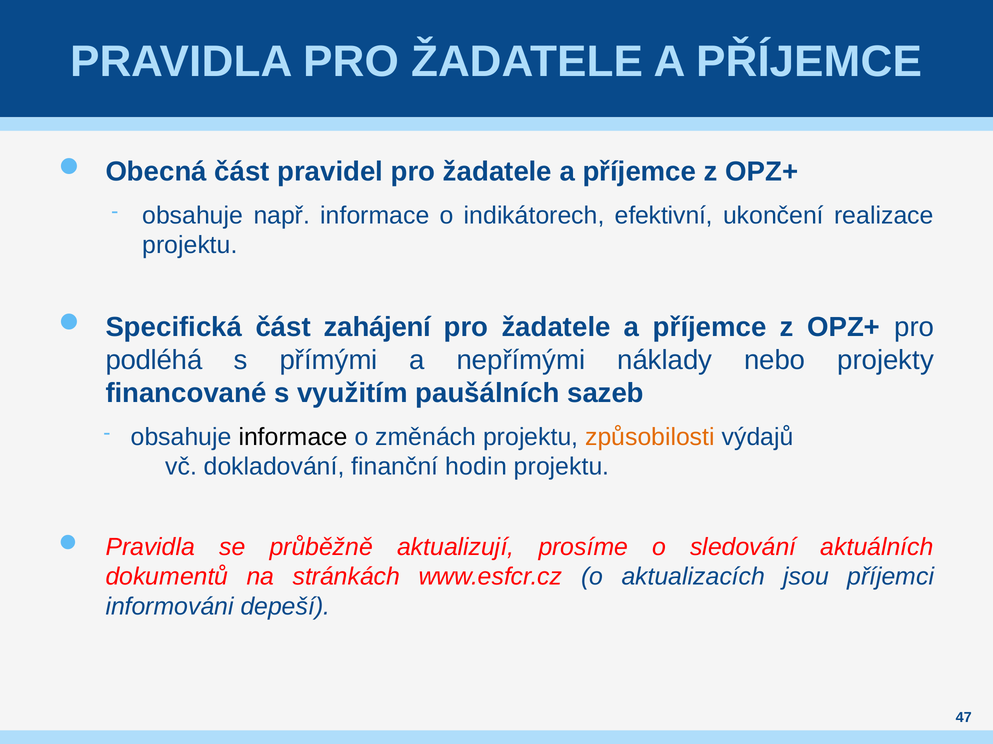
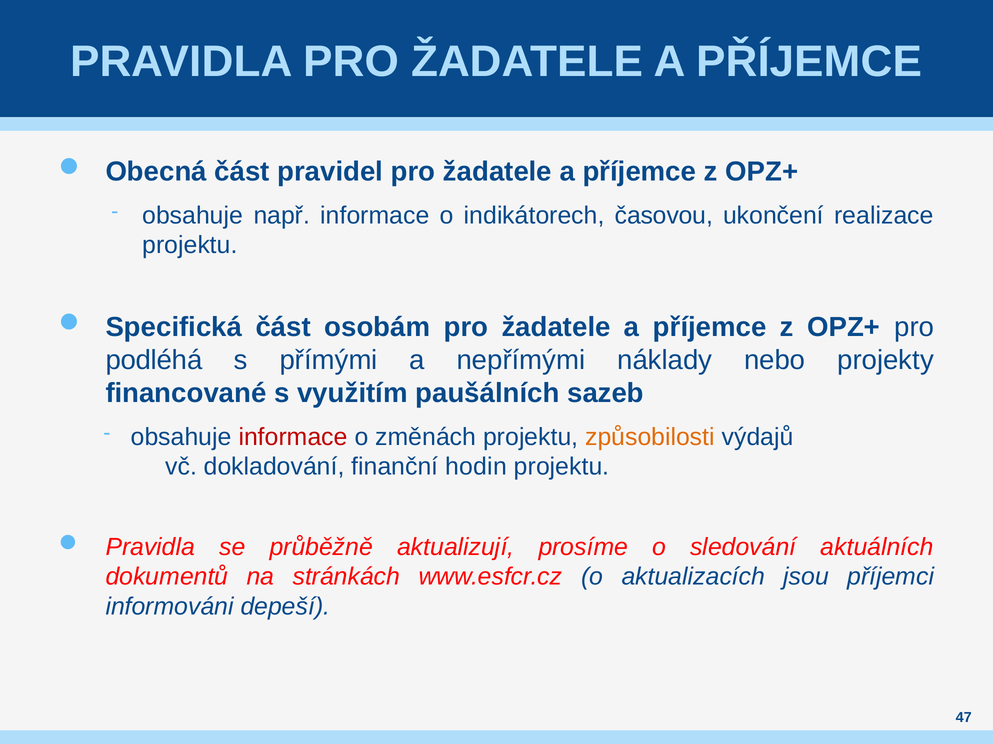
efektivní: efektivní -> časovou (664, 216)
zahájení: zahájení -> osobám (377, 328)
informace colour: black -> red (293, 437)
